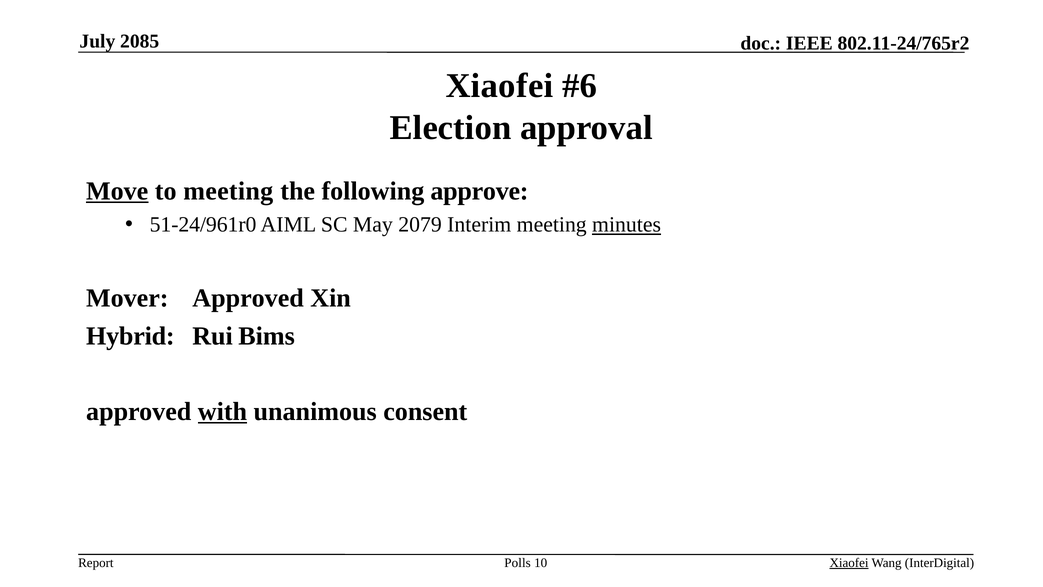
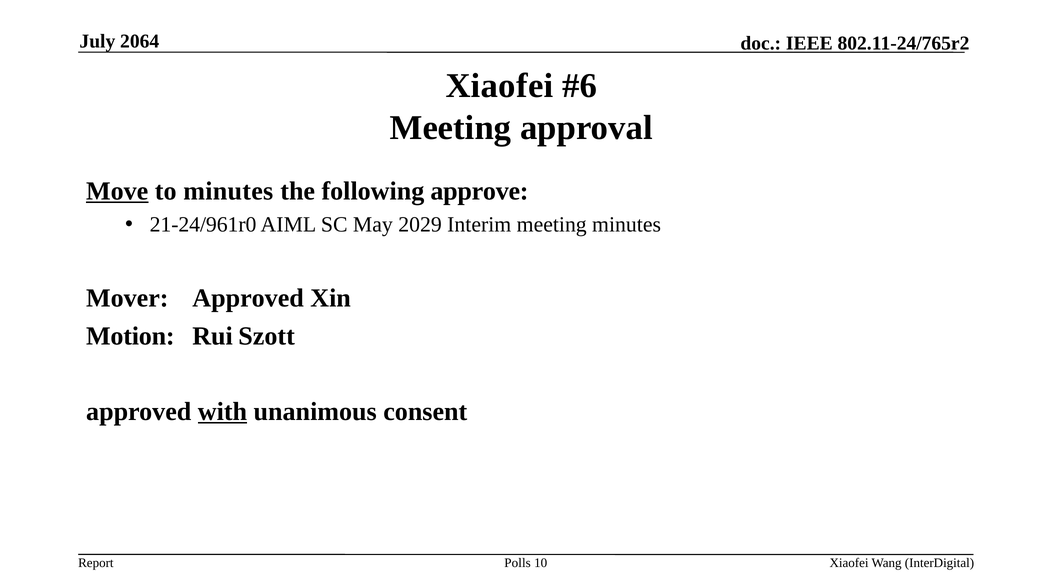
2085: 2085 -> 2064 (140, 41)
Election: Election -> Meeting (451, 128)
to meeting: meeting -> minutes (228, 191)
51-24/961r0: 51-24/961r0 -> 21-24/961r0 (203, 225)
2079: 2079 -> 2029 (420, 225)
minutes underline: present -> none (627, 225)
Hybrid: Hybrid -> Motion (130, 336)
Bims: Bims -> Szott (267, 336)
Xiaofei underline: present -> none (849, 563)
